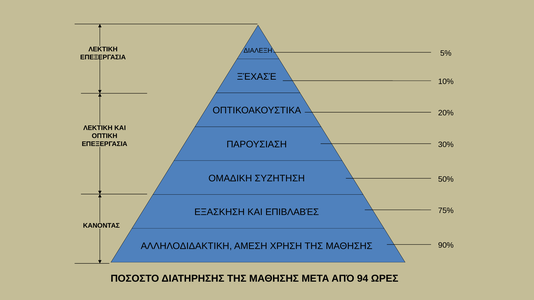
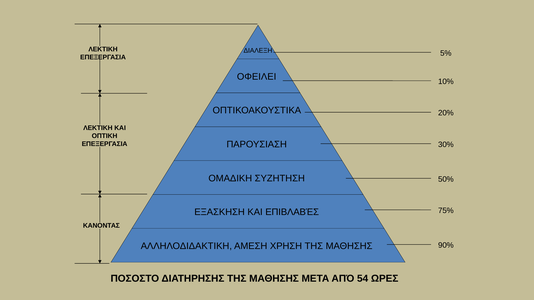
ΞΈΧΑΣΈ: ΞΈΧΑΣΈ -> ΟΦΕΙΛΕΙ (257, 77)
94: 94 -> 54 (363, 279)
